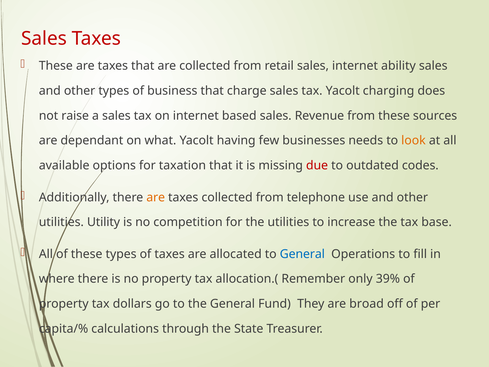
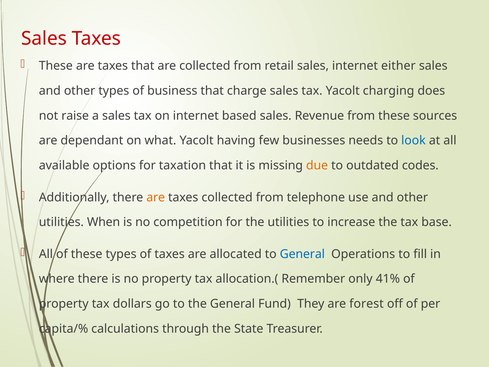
ability: ability -> either (398, 66)
look colour: orange -> blue (413, 141)
due colour: red -> orange (317, 165)
Utility: Utility -> When (104, 222)
39%: 39% -> 41% (388, 279)
broad: broad -> forest (367, 304)
